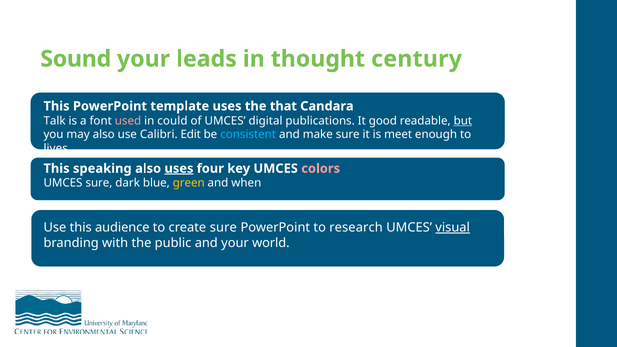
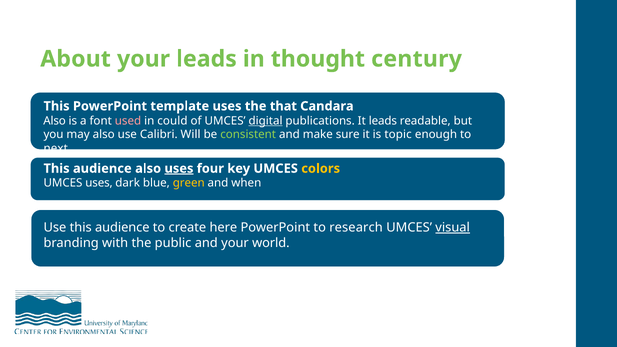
Sound: Sound -> About (76, 59)
Talk: Talk -> Also (55, 121)
digital underline: none -> present (266, 121)
It good: good -> leads (383, 121)
but underline: present -> none (463, 121)
Edit: Edit -> Will (191, 135)
consistent colour: light blue -> light green (248, 135)
meet: meet -> topic (398, 135)
lives: lives -> next (57, 148)
speaking: speaking -> audience (102, 169)
colors colour: pink -> yellow (321, 169)
UMCES sure: sure -> uses (99, 183)
create sure: sure -> here (223, 228)
